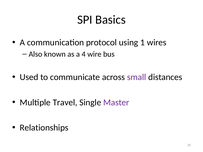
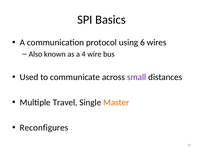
1: 1 -> 6 (143, 43)
Master colour: purple -> orange (116, 103)
Relationships: Relationships -> Reconfigures (44, 128)
